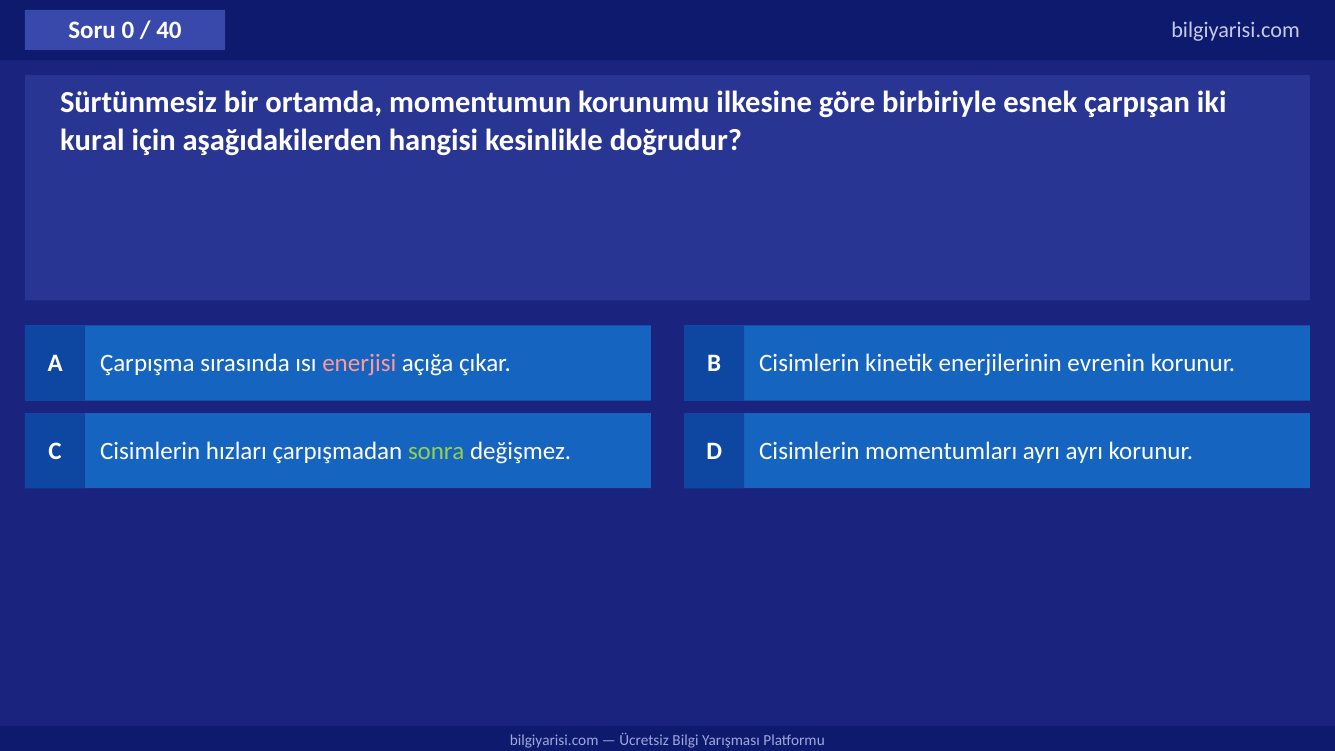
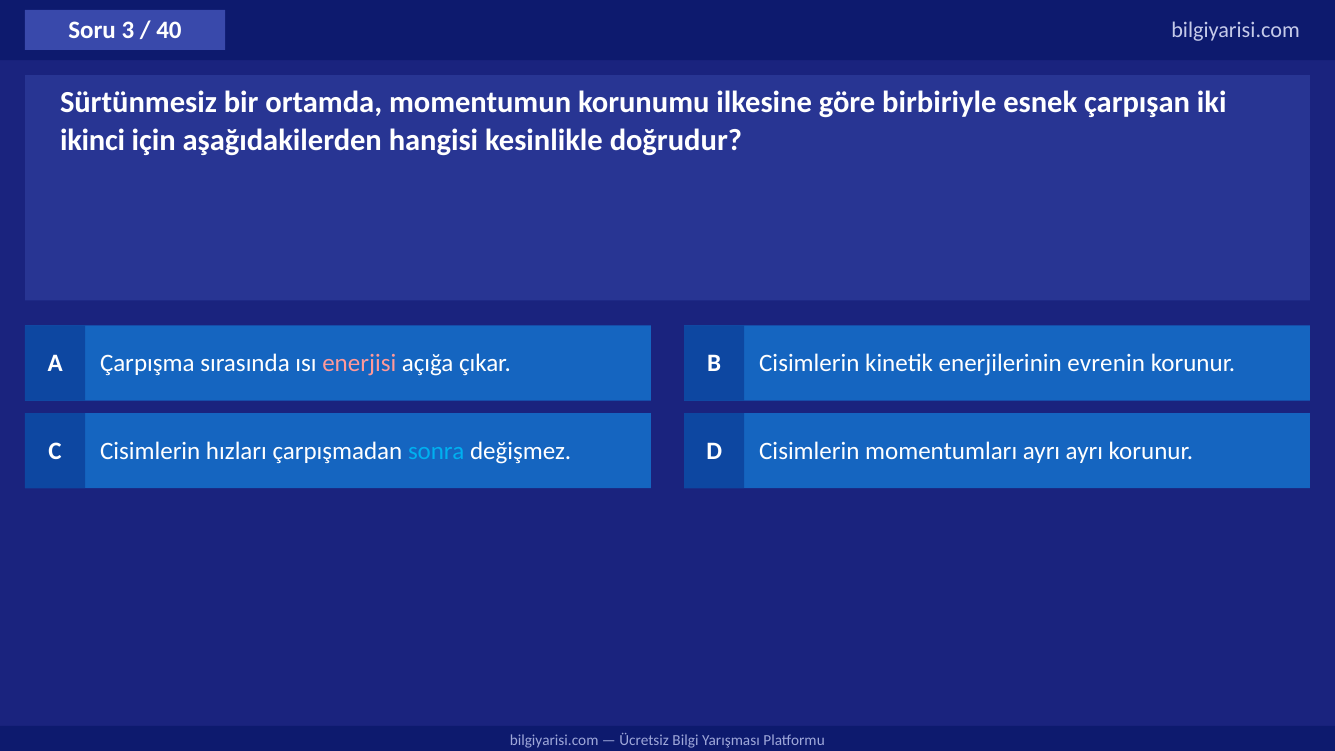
0: 0 -> 3 (128, 31)
kural: kural -> ikinci (93, 140)
sonra colour: light green -> light blue (436, 451)
